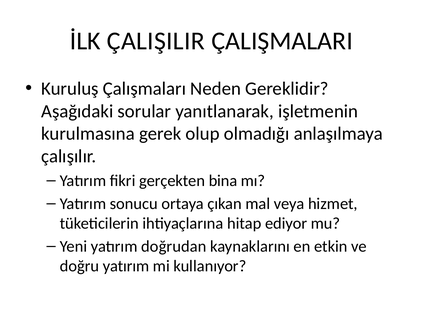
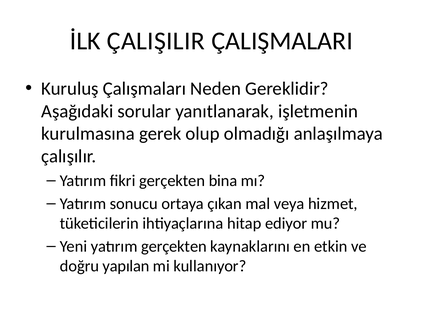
yatırım doğrudan: doğrudan -> gerçekten (174, 247)
doğru yatırım: yatırım -> yapılan (126, 266)
